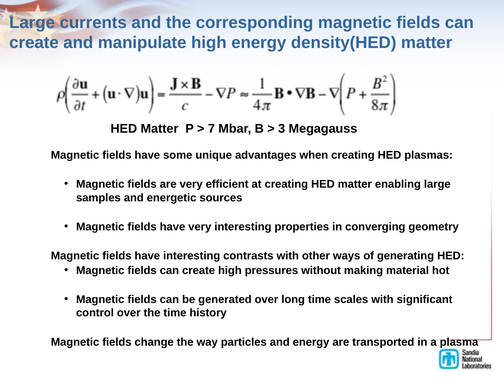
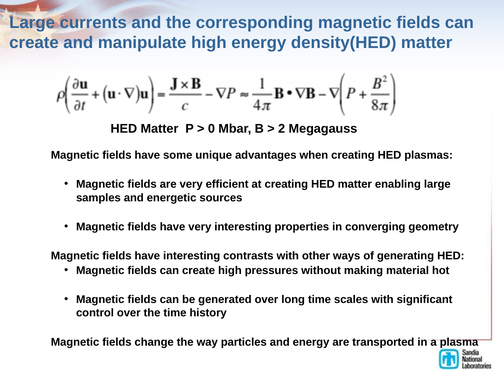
7: 7 -> 0 (211, 129)
3: 3 -> 2 (282, 129)
